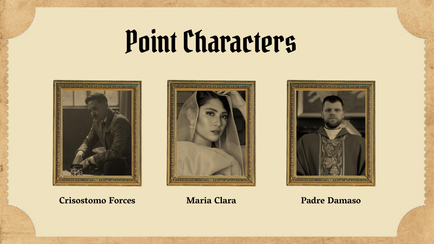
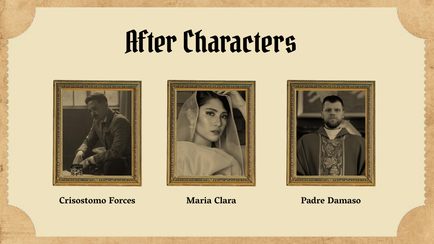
Point: Point -> After (151, 43)
